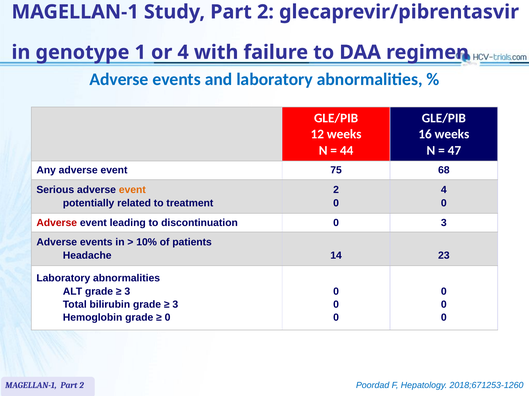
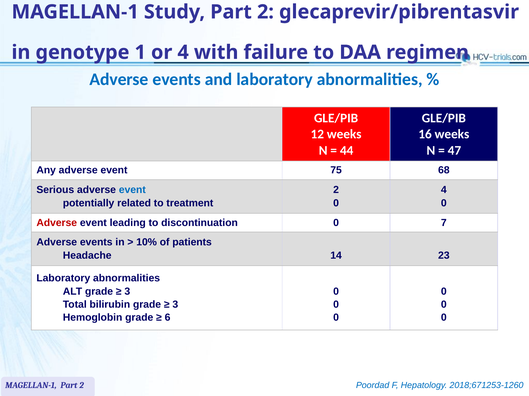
event colour: orange -> blue (132, 190)
0 3: 3 -> 7 (444, 223)
0: 0 -> 6 (168, 318)
